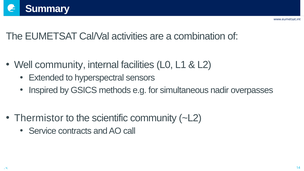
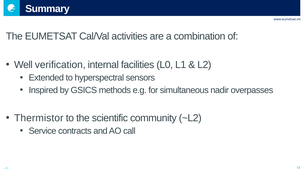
Well community: community -> verification (60, 65)
